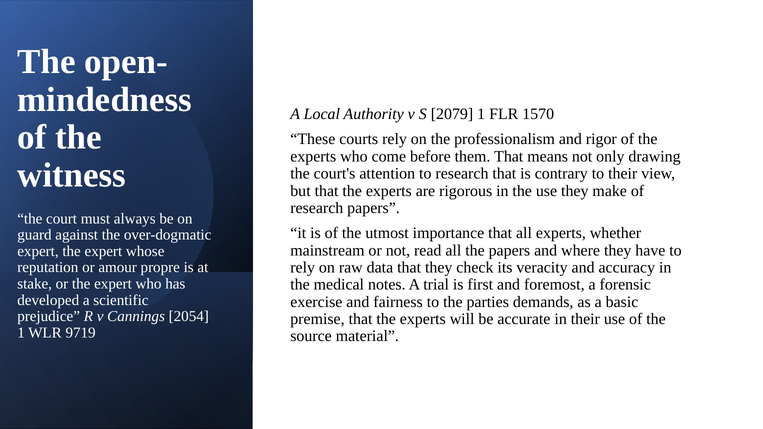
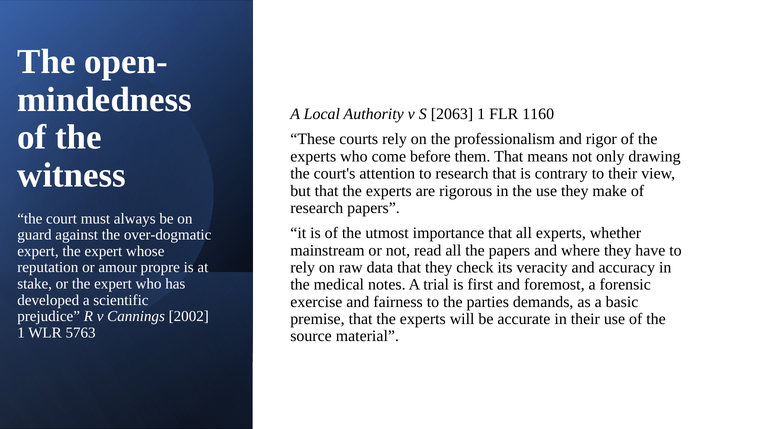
2079: 2079 -> 2063 (452, 114)
1570: 1570 -> 1160 (538, 114)
2054: 2054 -> 2002 (189, 316)
9719: 9719 -> 5763 (81, 333)
